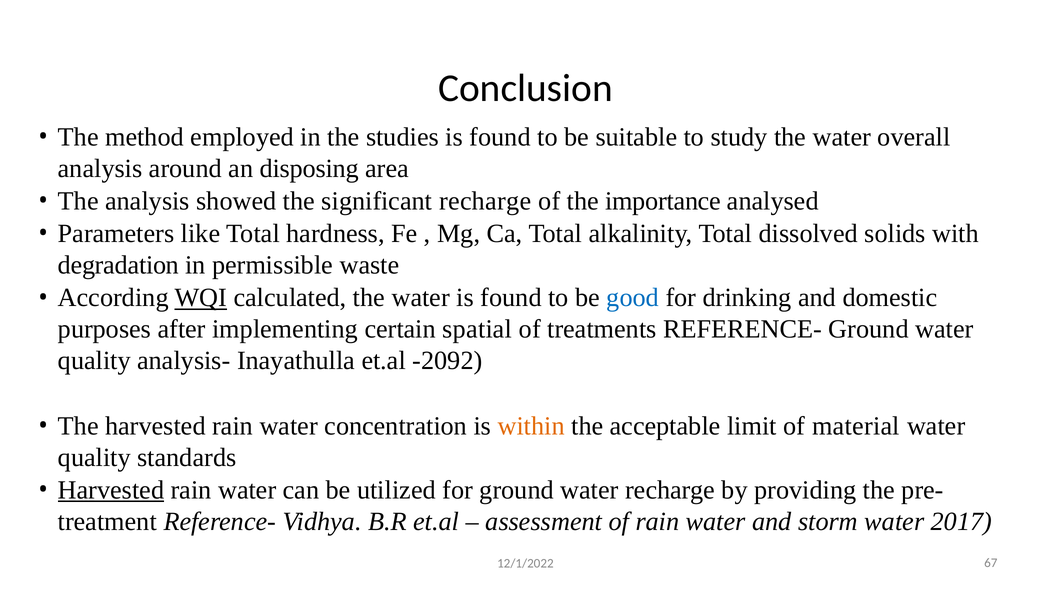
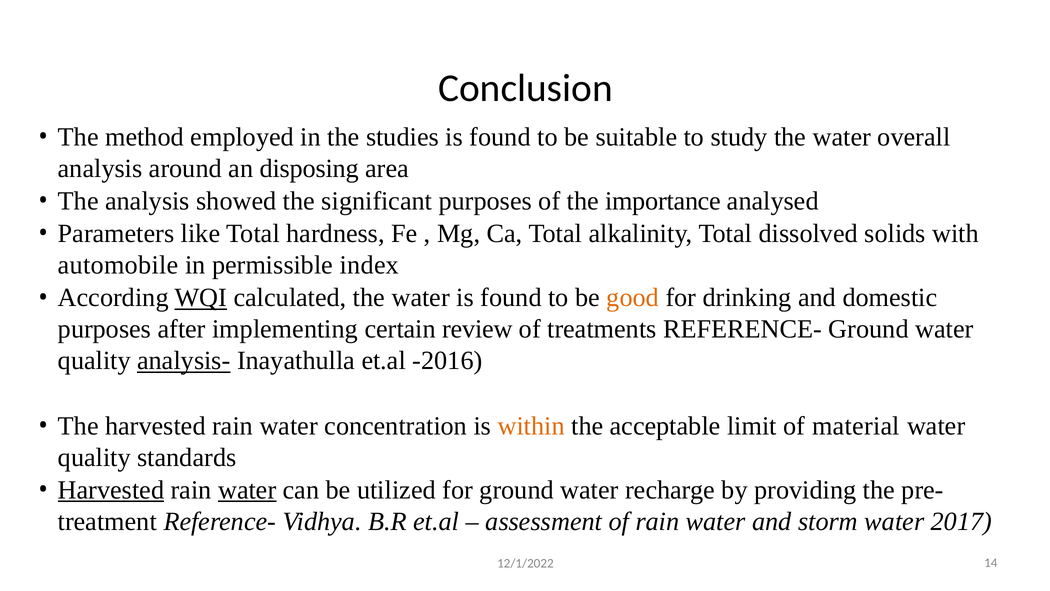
significant recharge: recharge -> purposes (485, 201)
degradation: degradation -> automobile (118, 265)
waste: waste -> index (369, 265)
good colour: blue -> orange (633, 298)
spatial: spatial -> review (477, 329)
analysis- underline: none -> present (184, 361)
-2092: -2092 -> -2016 (447, 361)
water underline: none -> present (247, 490)
67: 67 -> 14 (991, 563)
